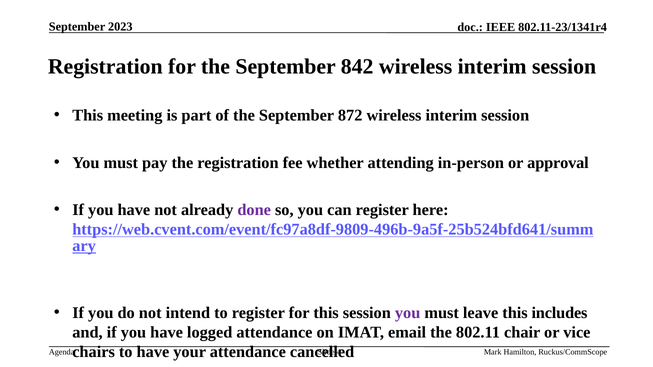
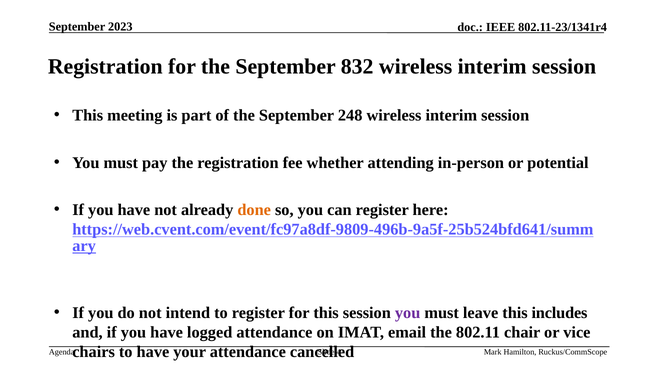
842: 842 -> 832 (357, 67)
872: 872 -> 248 (350, 115)
approval: approval -> potential (558, 163)
done colour: purple -> orange (254, 210)
